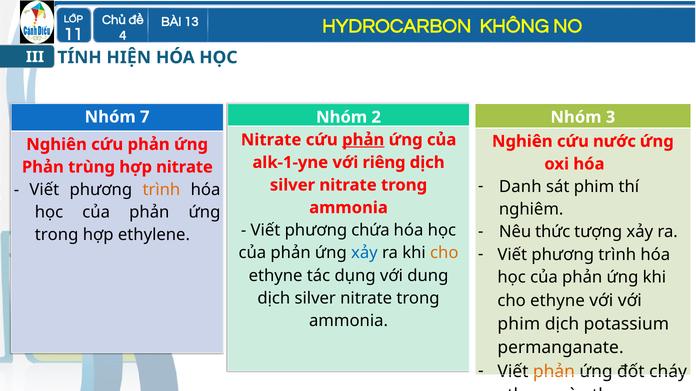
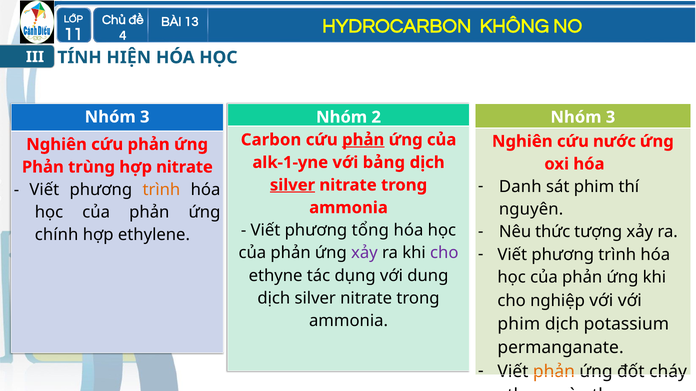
7: 7 -> 3 (145, 117)
Nitrate: Nitrate -> Carbon (271, 140)
riêng: riêng -> bảng (384, 163)
silver underline: none -> present (292, 185)
nghiêm: nghiêm -> nguyên (531, 210)
chứa: chứa -> tổng (370, 231)
trong: trong -> chính (57, 235)
xảy colour: blue -> purple (364, 253)
cho colour: orange -> purple (444, 253)
ethyne: ethyne -> nghiệp (558, 301)
